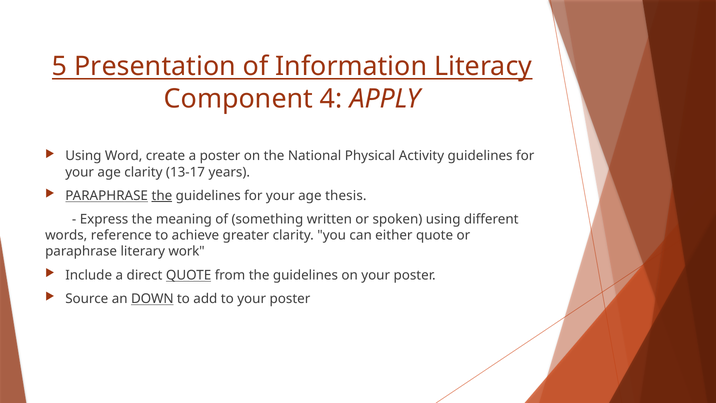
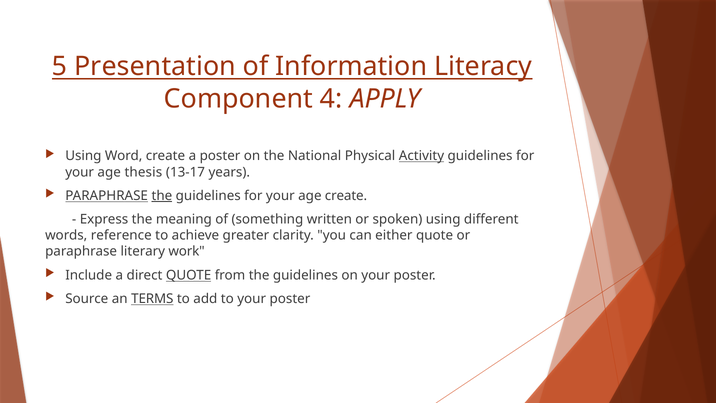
Activity underline: none -> present (421, 156)
age clarity: clarity -> thesis (143, 172)
age thesis: thesis -> create (346, 196)
DOWN: DOWN -> TERMS (152, 299)
